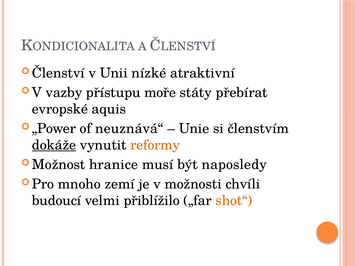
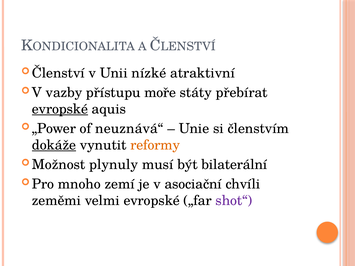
evropské underline: none -> present (60, 109)
hranice: hranice -> plynuly (114, 165)
naposledy: naposledy -> bilaterální (234, 165)
možnosti: možnosti -> asociační (193, 184)
budoucí: budoucí -> zeměmi (56, 201)
velmi přiblížilo: přiblížilo -> evropské (152, 201)
shot“ colour: orange -> purple (234, 201)
